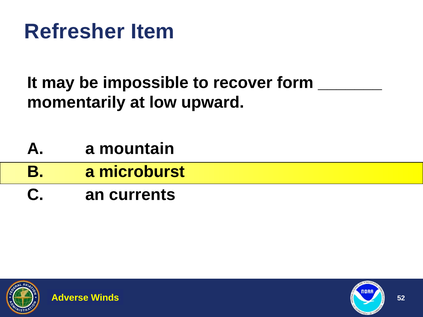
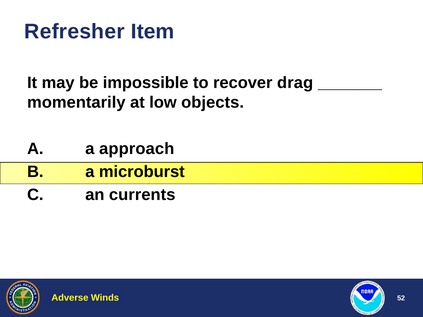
form: form -> drag (295, 83)
upward: upward -> objects (213, 103)
mountain: mountain -> approach (137, 149)
